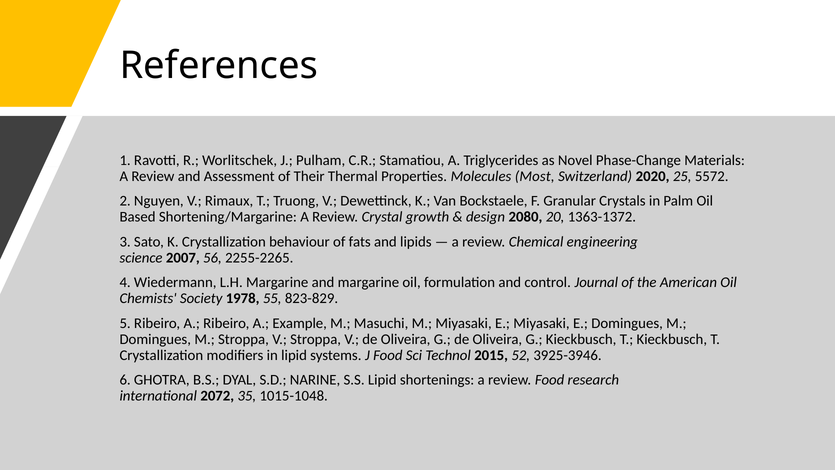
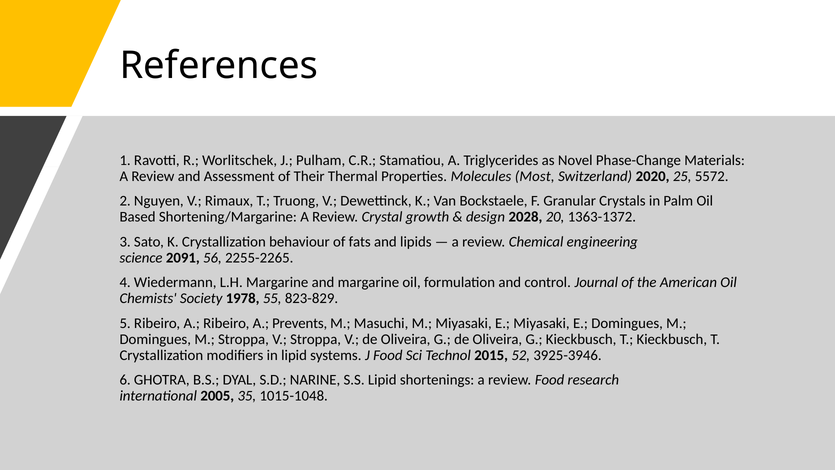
2080: 2080 -> 2028 (525, 217)
2007: 2007 -> 2091 (183, 257)
Example: Example -> Prevents (300, 323)
2072: 2072 -> 2005 (217, 396)
